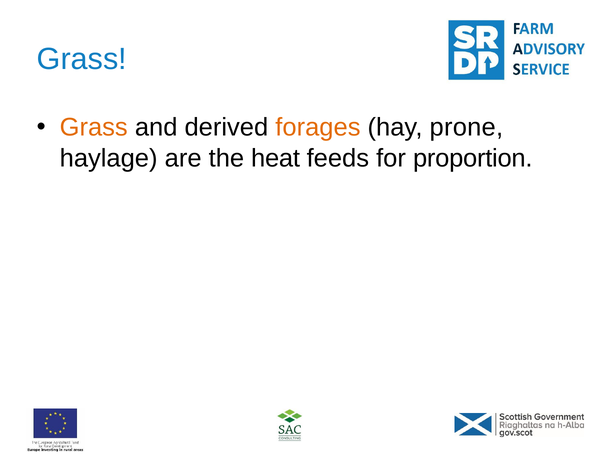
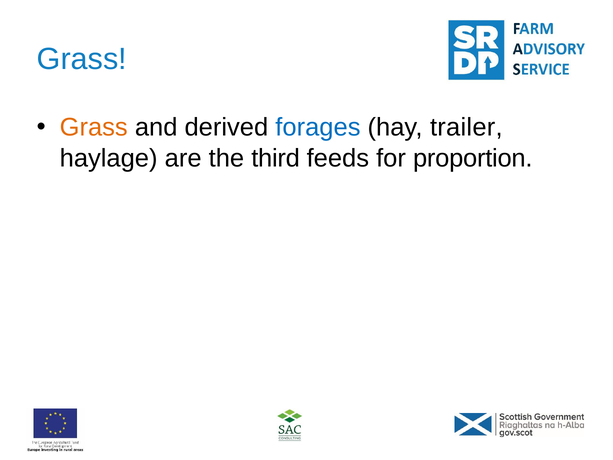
forages colour: orange -> blue (318, 127)
prone: prone -> trailer (466, 127)
heat: heat -> third (276, 158)
